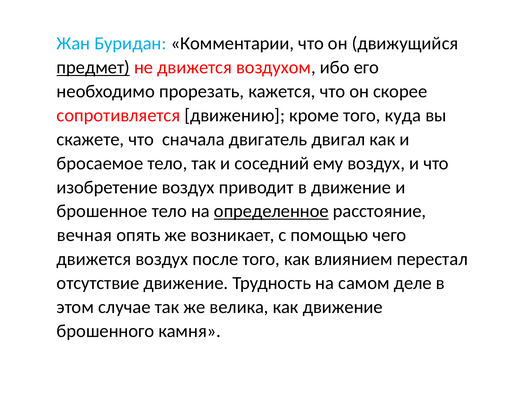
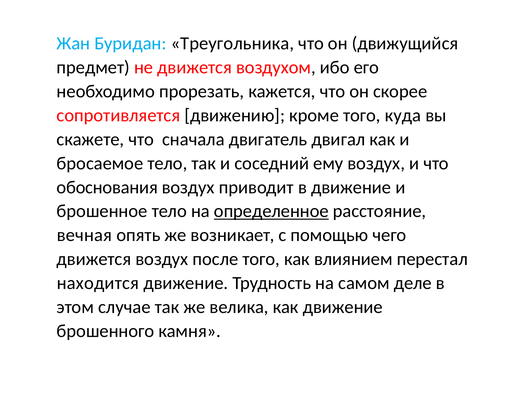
Комментарии: Комментарии -> Треугольника (232, 44)
предмет underline: present -> none (93, 68)
изобретение: изобретение -> обоснования (107, 188)
отсутствие: отсутствие -> находится (98, 284)
